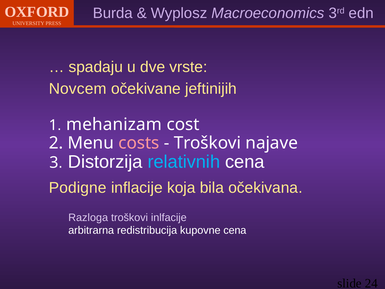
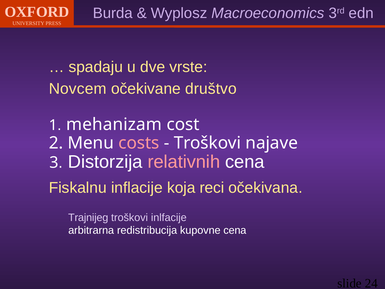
jeftinijih: jeftinijih -> društvo (211, 89)
relativnih colour: light blue -> pink (184, 162)
Podigne: Podigne -> Fiskalnu (78, 187)
bila: bila -> reci (212, 187)
Razloga: Razloga -> Trajnijeg (88, 217)
